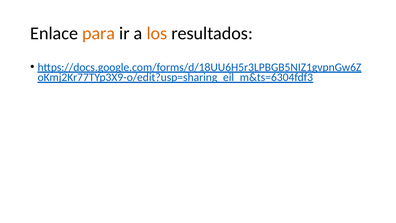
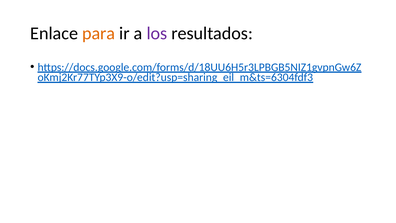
los colour: orange -> purple (157, 33)
